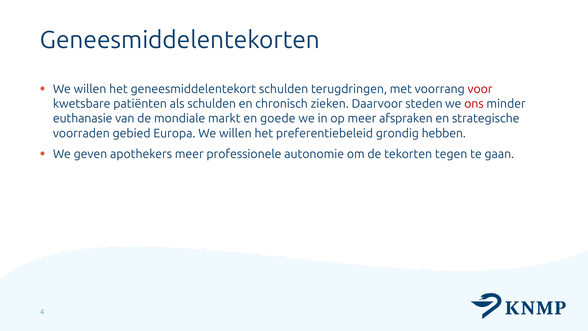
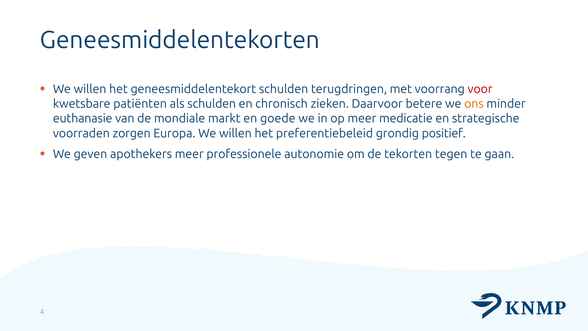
steden: steden -> betere (424, 104)
ons colour: red -> orange (474, 104)
afspraken: afspraken -> medicatie (406, 118)
gebied: gebied -> zorgen (132, 133)
hebben: hebben -> positief (444, 133)
